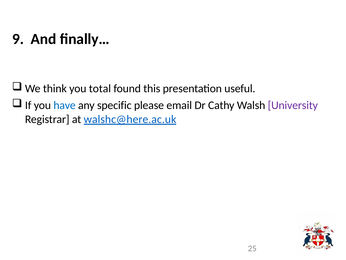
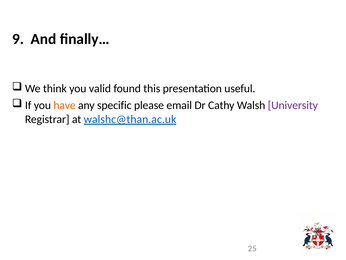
total: total -> valid (100, 88)
have colour: blue -> orange (65, 105)
walshc@here.ac.uk: walshc@here.ac.uk -> walshc@than.ac.uk (130, 119)
